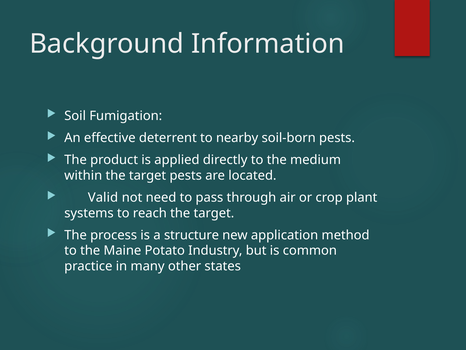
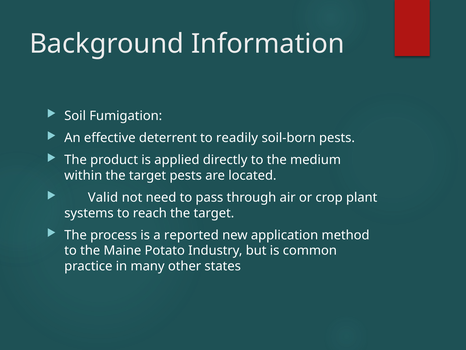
nearby: nearby -> readily (237, 138)
structure: structure -> reported (191, 235)
